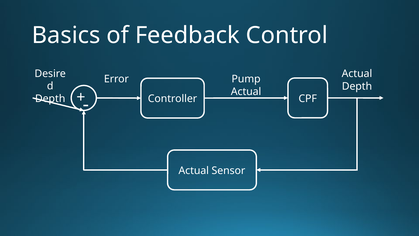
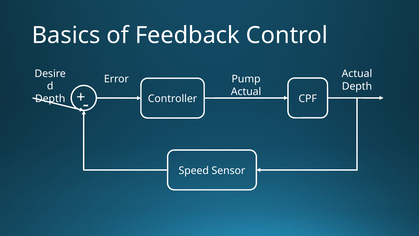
Actual: Actual -> Speed (194, 170)
